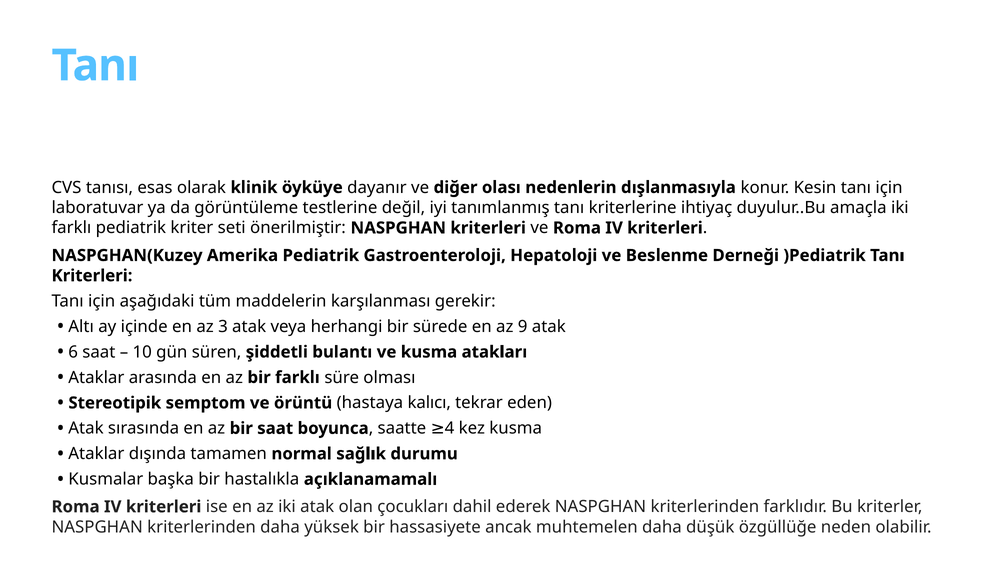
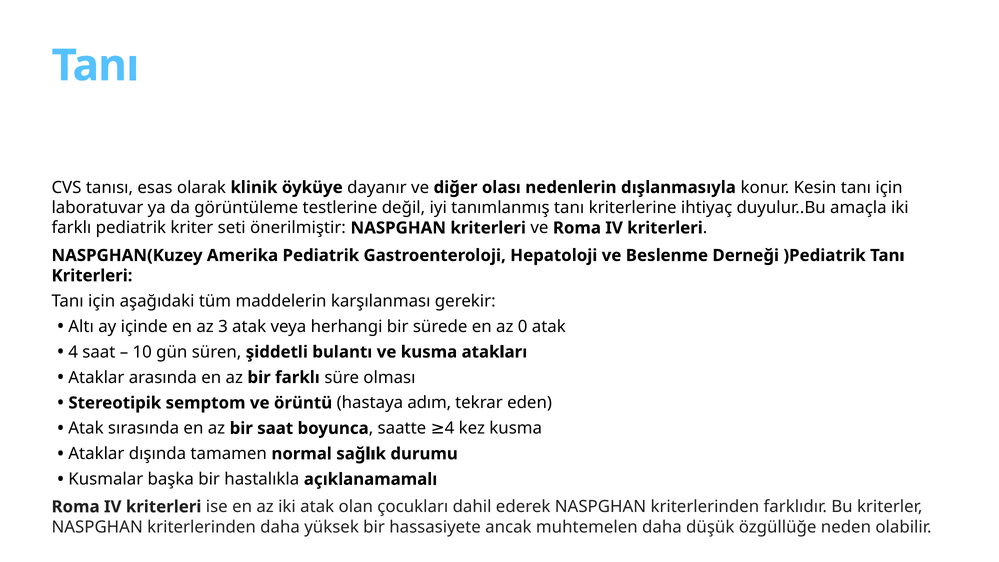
9: 9 -> 0 (523, 327)
6: 6 -> 4 (73, 352)
kalıcı: kalıcı -> adım (429, 403)
